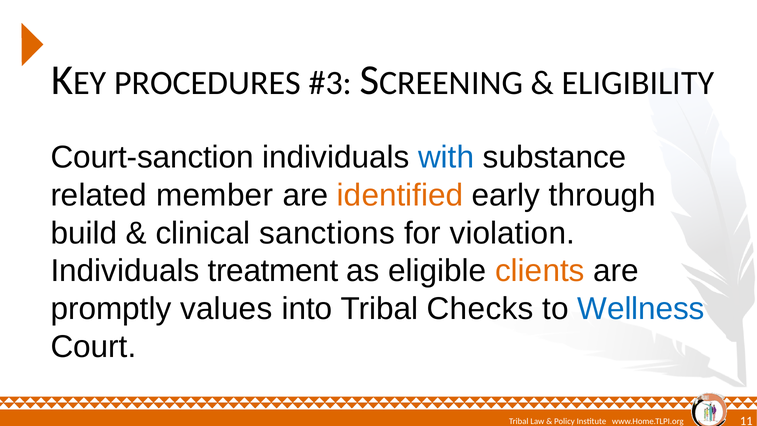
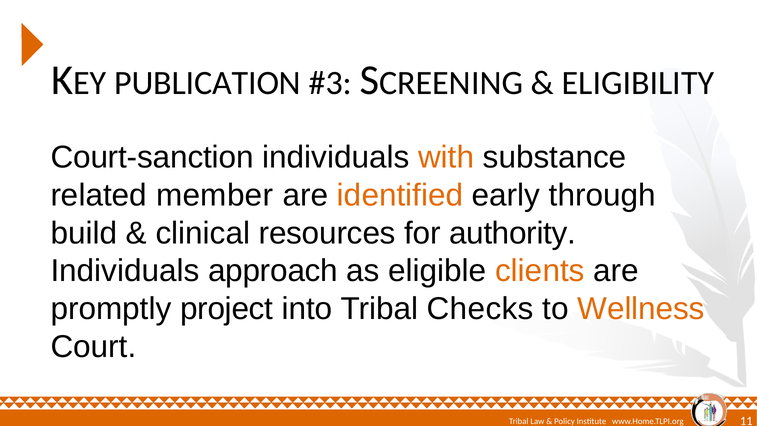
PROCEDURES: PROCEDURES -> PUBLICATION (208, 83)
with colour: blue -> orange (446, 157)
sanctions: sanctions -> resources (327, 233)
violation: violation -> authority (512, 233)
treatment: treatment -> approach (273, 271)
values: values -> project (227, 309)
Wellness colour: blue -> orange (641, 309)
